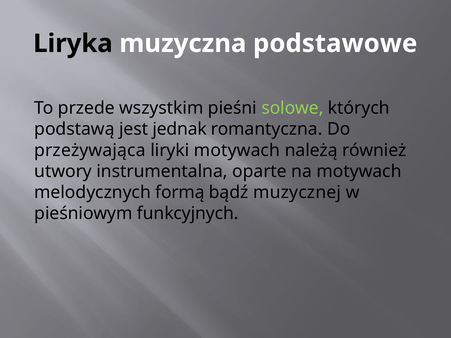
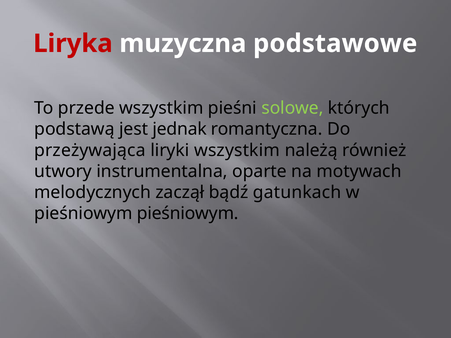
Liryka colour: black -> red (73, 44)
liryki motywach: motywach -> wszystkim (237, 150)
formą: formą -> zaczął (180, 192)
muzycznej: muzycznej -> gatunkach (297, 192)
pieśniowym funkcyjnych: funkcyjnych -> pieśniowym (188, 214)
